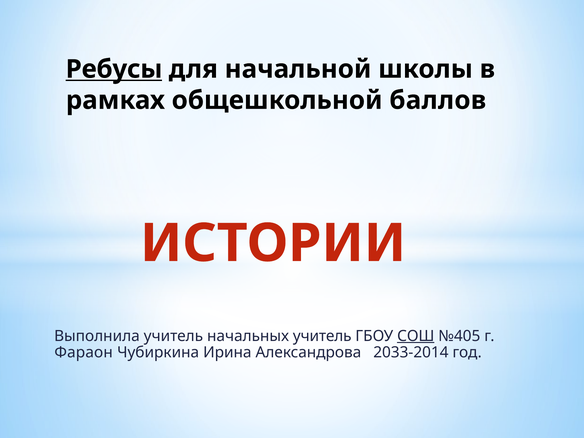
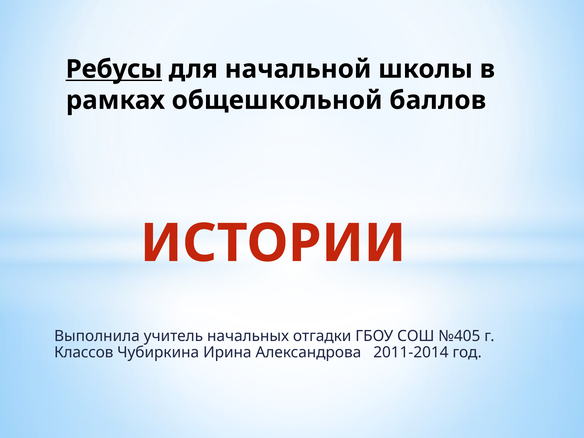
начальных учитель: учитель -> отгадки (322, 336)
СОШ underline: present -> none (416, 336)
Фараон: Фараон -> Классов (84, 353)
2033-2014: 2033-2014 -> 2011-2014 (411, 353)
